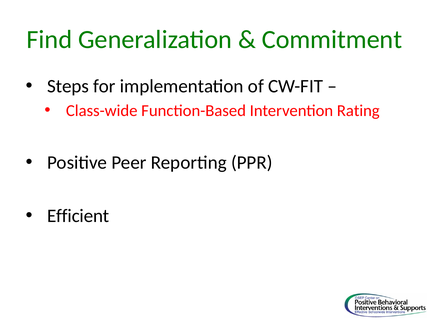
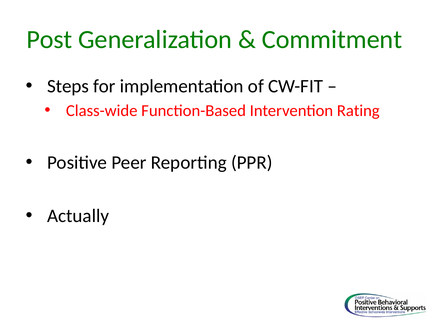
Find: Find -> Post (49, 40)
Efficient: Efficient -> Actually (78, 217)
